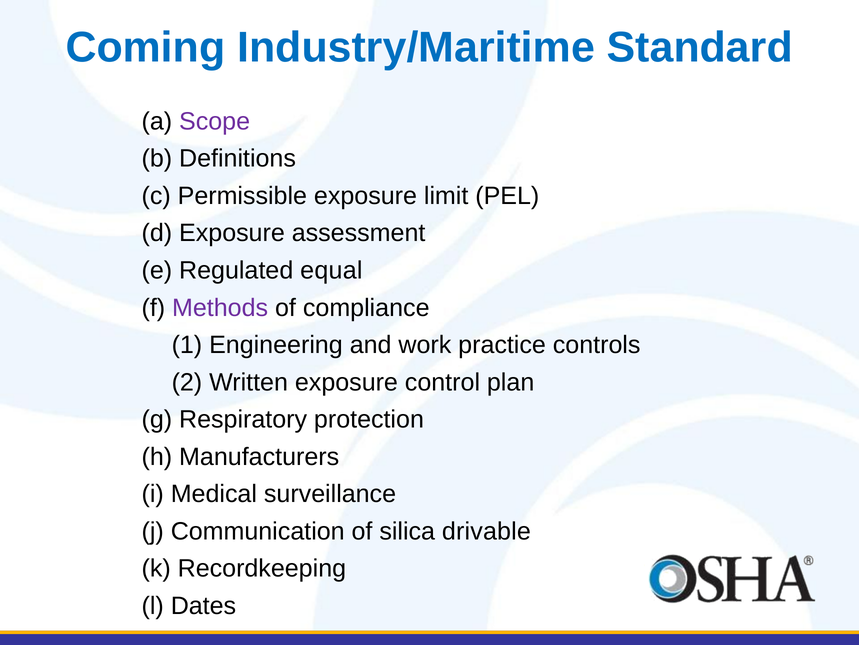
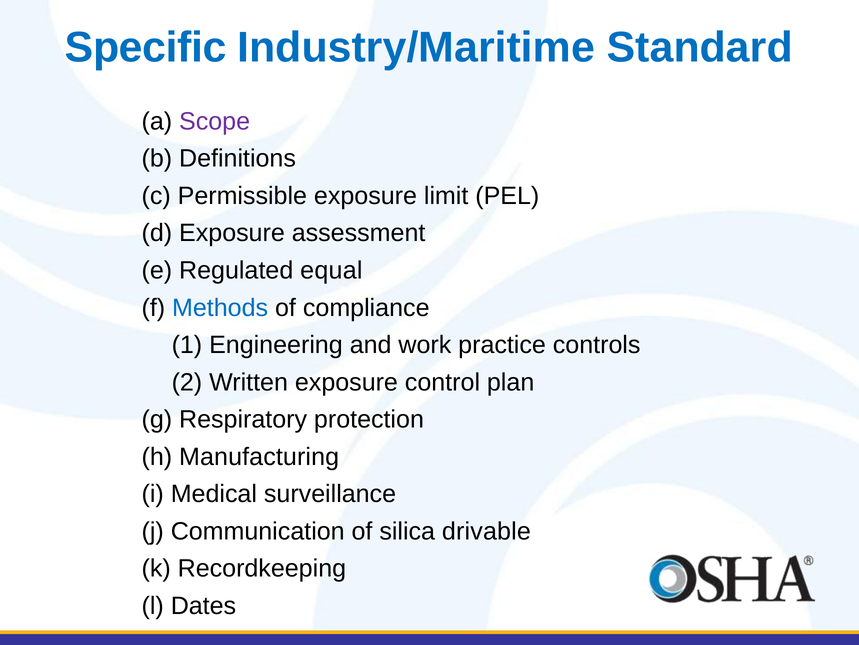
Coming: Coming -> Specific (146, 47)
Methods colour: purple -> blue (220, 307)
Manufacturers: Manufacturers -> Manufacturing (259, 456)
